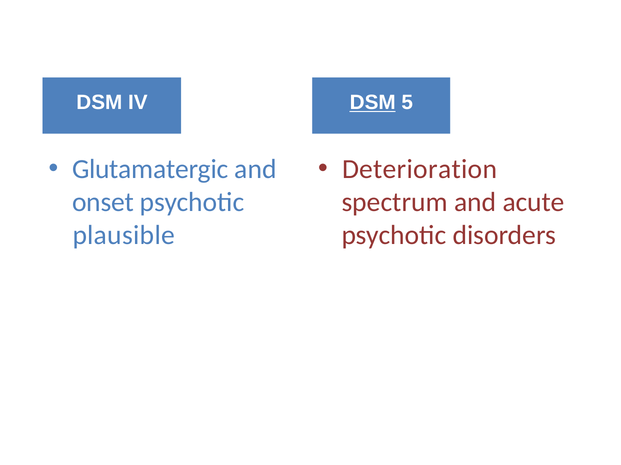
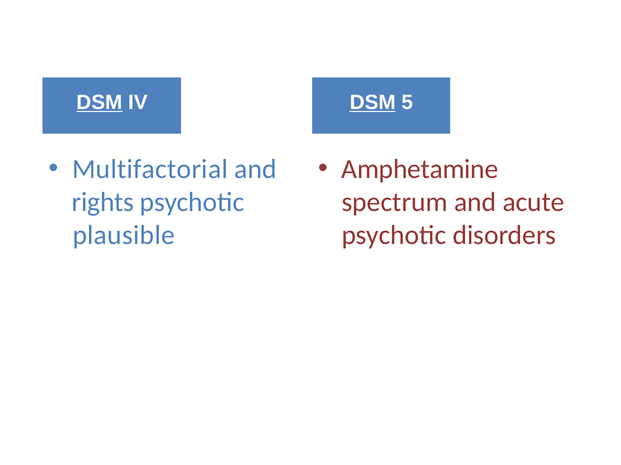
DSM underline: none -> present (99, 103)
Glutamatergic: Glutamatergic -> Multifactorial (150, 169)
Deterioration: Deterioration -> Amphetamine (420, 169)
onset: onset -> rights (103, 202)
